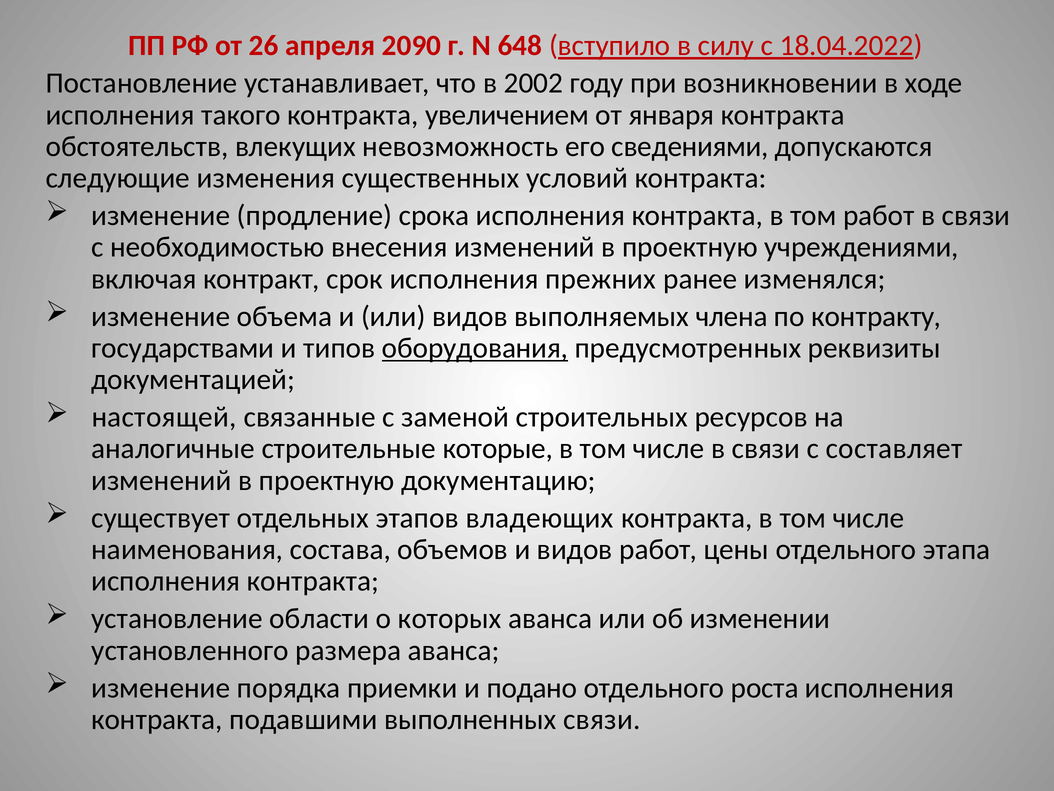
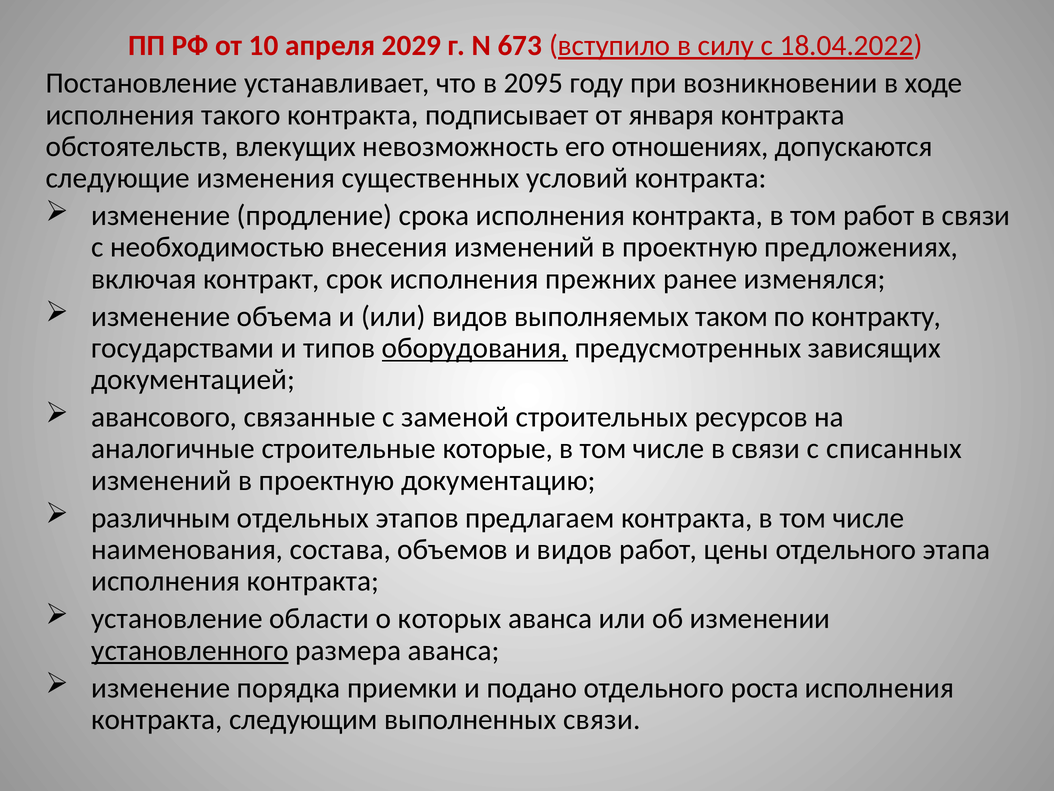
26: 26 -> 10 (264, 46)
2090: 2090 -> 2029 (412, 46)
648: 648 -> 673 (520, 46)
2002: 2002 -> 2095 (533, 83)
увеличением: увеличением -> подписывает (507, 115)
сведениями: сведениями -> отношениях (690, 146)
учреждениями: учреждениями -> предложениях (861, 247)
члена: члена -> таком (732, 316)
реквизиты: реквизиты -> зависящих (874, 348)
настоящей: настоящей -> авансового (164, 417)
составляет: составляет -> списанных (894, 449)
существует: существует -> различным (161, 518)
владеющих: владеющих -> предлагаем (540, 518)
установленного underline: none -> present (190, 650)
подавшими: подавшими -> следующим (303, 719)
